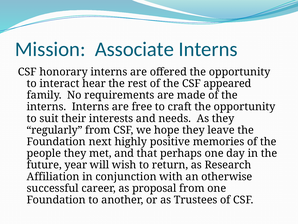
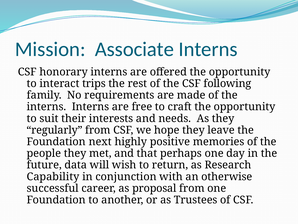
hear: hear -> trips (94, 83)
appeared: appeared -> following (227, 83)
year: year -> data (76, 165)
Affiliation: Affiliation -> Capability (53, 176)
